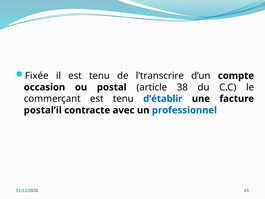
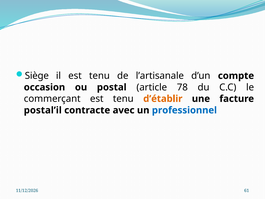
Fixée: Fixée -> Siège (37, 76)
l’transcrire: l’transcrire -> l’artisanale (160, 76)
38: 38 -> 78 (182, 87)
d’établir colour: blue -> orange (163, 99)
